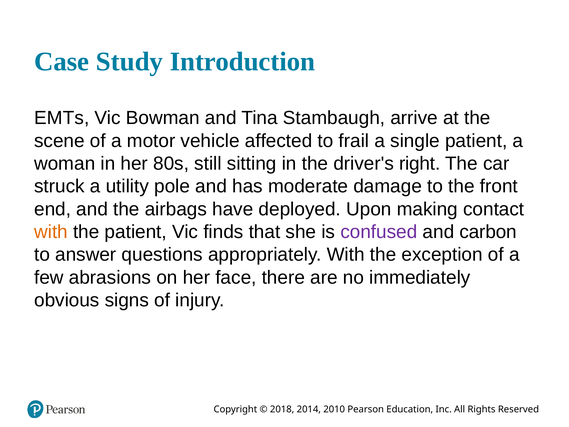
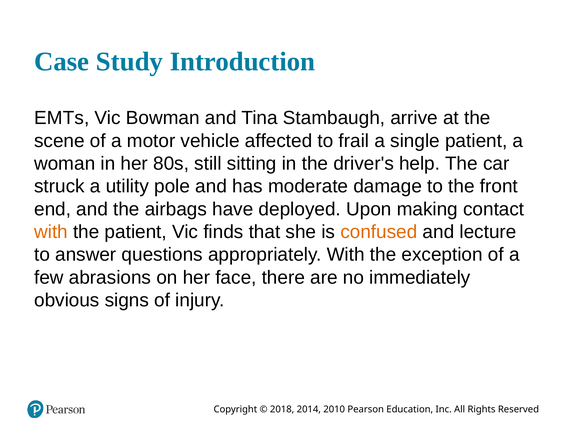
right: right -> help (420, 163)
confused colour: purple -> orange (379, 232)
carbon: carbon -> lecture (488, 232)
